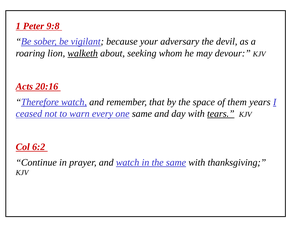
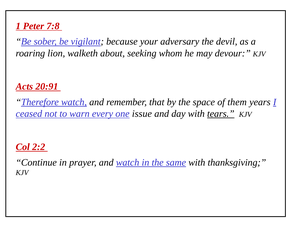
9:8: 9:8 -> 7:8 (53, 26)
walketh underline: present -> none (83, 53)
20:16: 20:16 -> 20:91 (47, 86)
one same: same -> issue (142, 114)
6:2: 6:2 -> 2:2 (39, 147)
